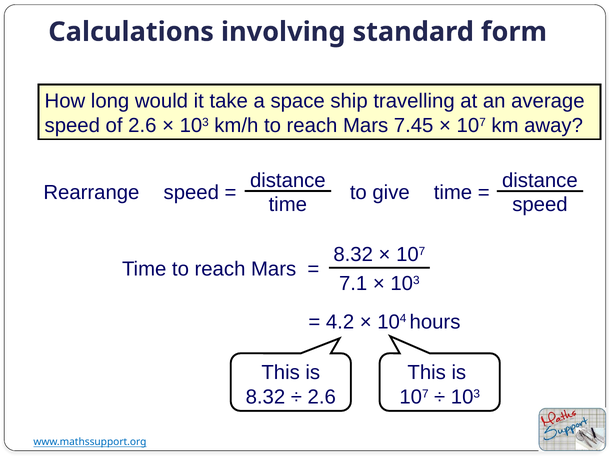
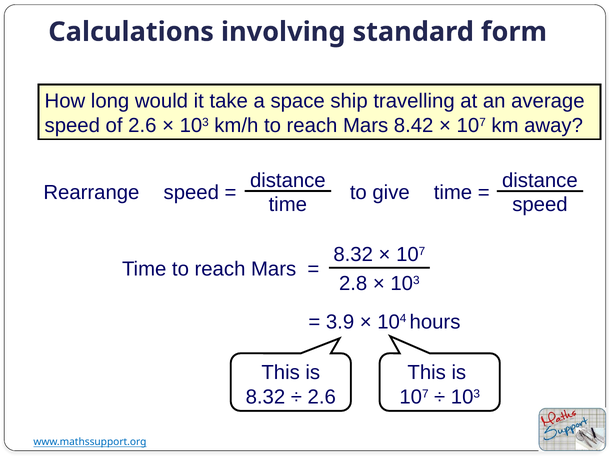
7.45: 7.45 -> 8.42 (414, 126)
7.1: 7.1 -> 2.8 (353, 284)
4.2: 4.2 -> 3.9 (340, 322)
